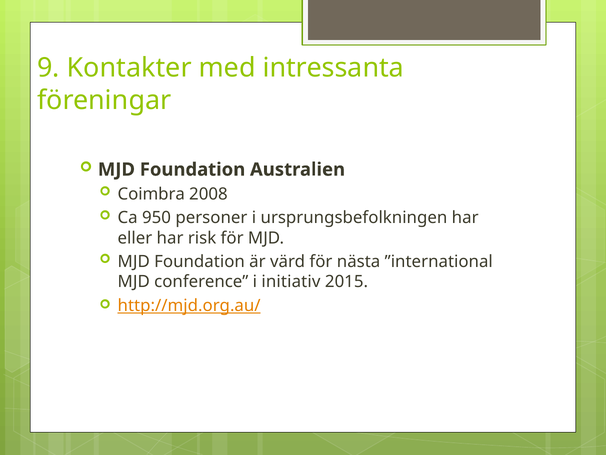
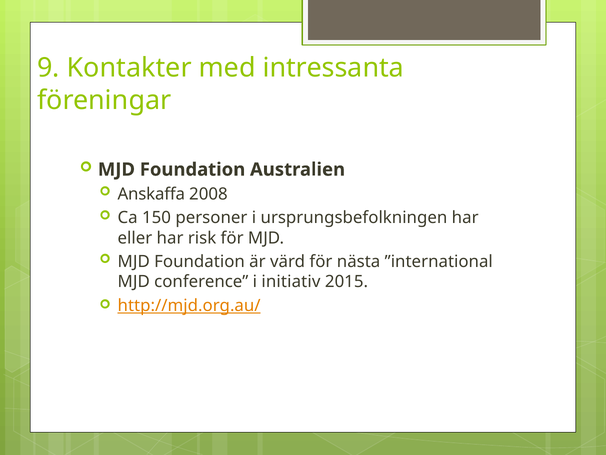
Coimbra: Coimbra -> Anskaffa (151, 194)
950: 950 -> 150 (157, 217)
